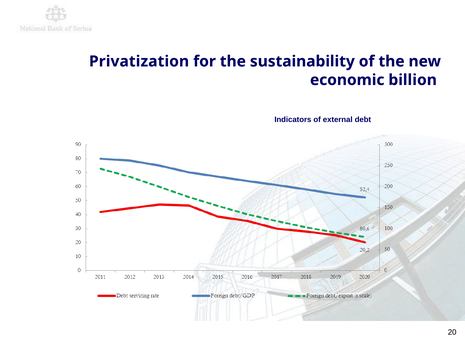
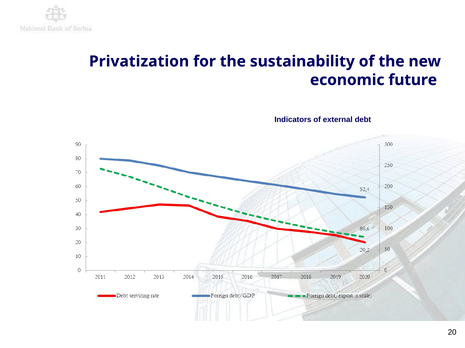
billion: billion -> future (413, 80)
